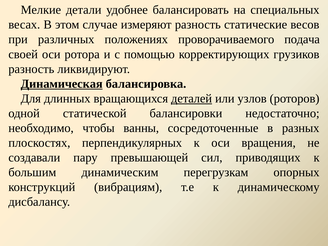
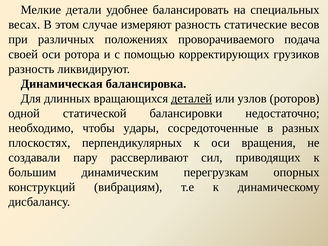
Динамическая underline: present -> none (62, 84)
ванны: ванны -> удары (141, 128)
превышающей: превышающей -> рассверливают (149, 158)
